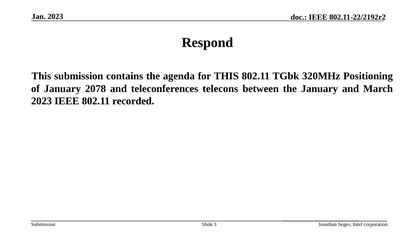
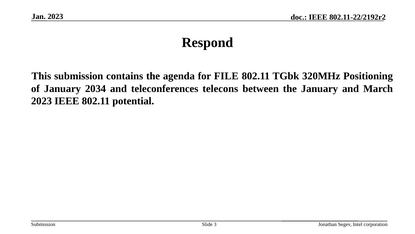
for THIS: THIS -> FILE (226, 76)
2078: 2078 -> 2034 (96, 88)
recorded: recorded -> potential (133, 101)
